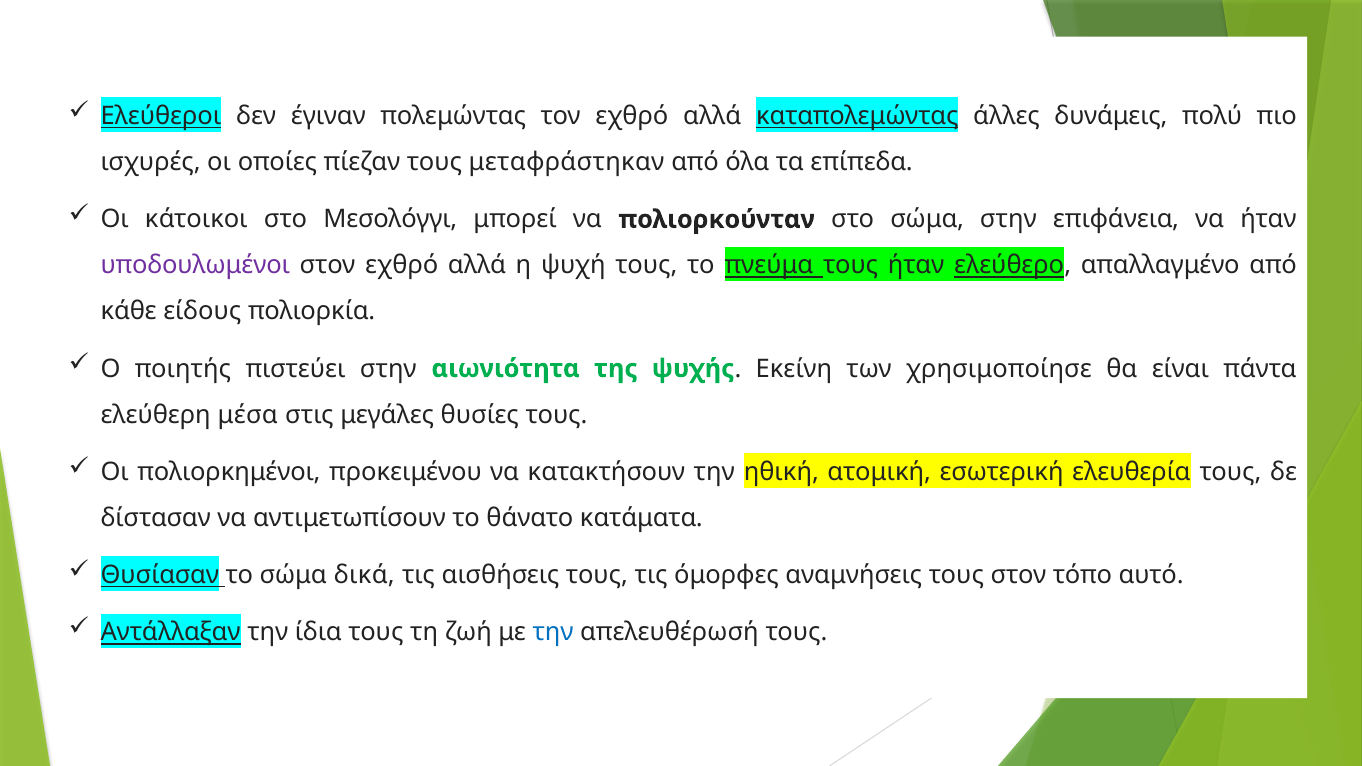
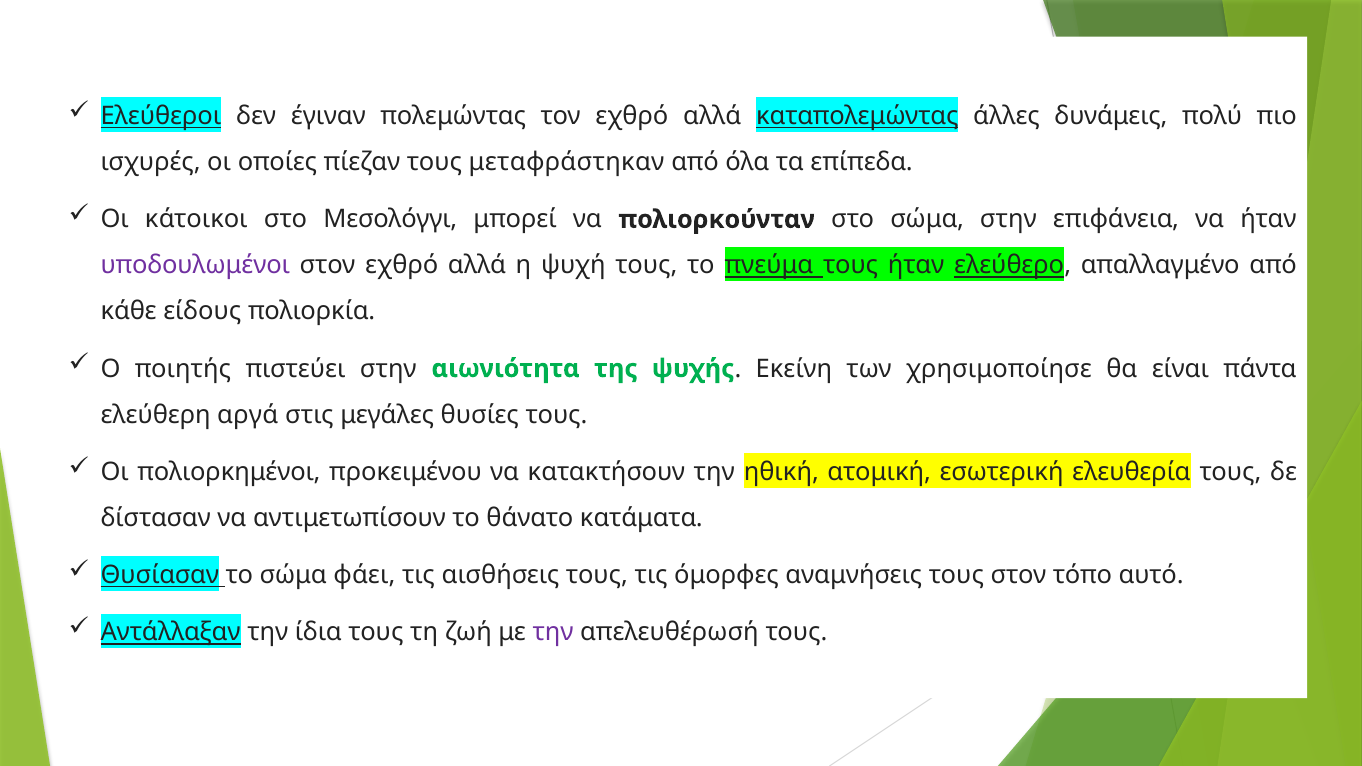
μέσα: μέσα -> αργά (248, 415)
δικά: δικά -> φάει (364, 575)
την colour: blue -> purple (553, 633)
